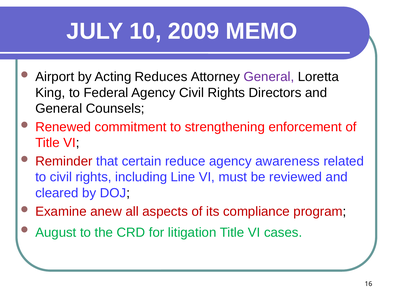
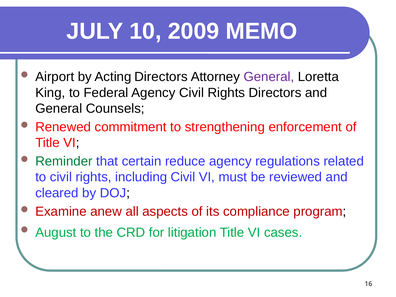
Acting Reduces: Reduces -> Directors (161, 77)
Reminder colour: red -> green (64, 161)
awareness: awareness -> regulations (288, 161)
including Line: Line -> Civil (183, 177)
